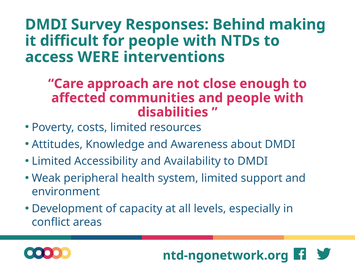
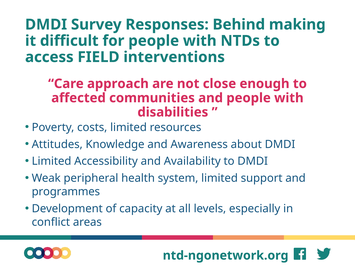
WERE: WERE -> FIELD (98, 57)
environment: environment -> programmes (66, 191)
